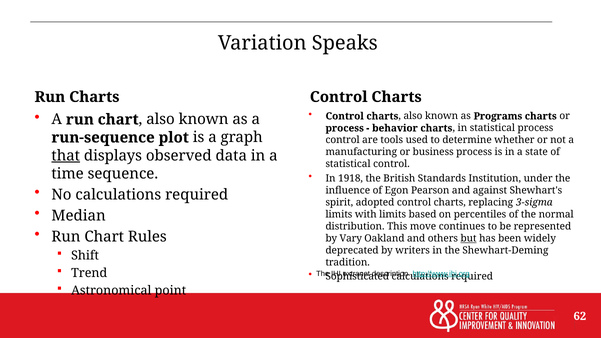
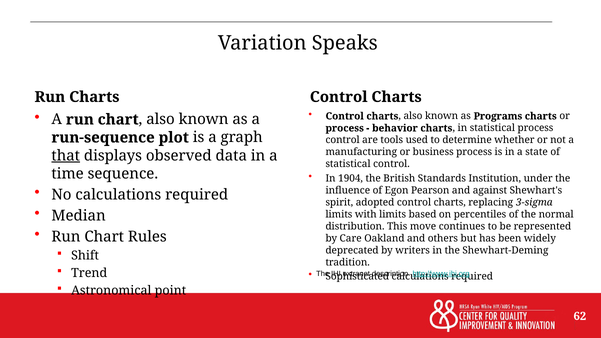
1918: 1918 -> 1904 (351, 178)
Vary: Vary -> Care (351, 238)
but underline: present -> none (469, 238)
